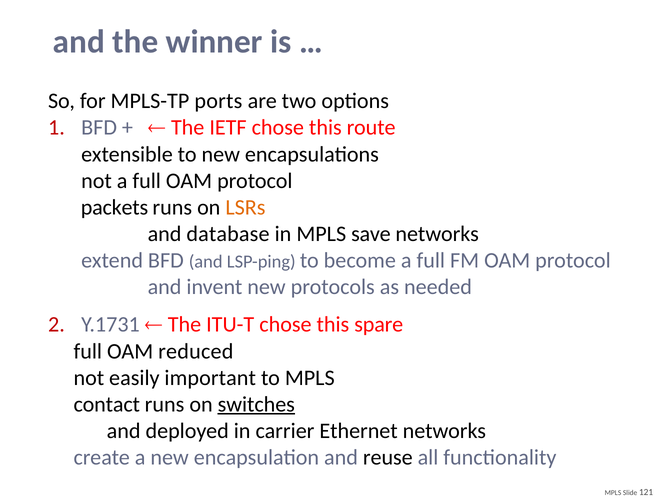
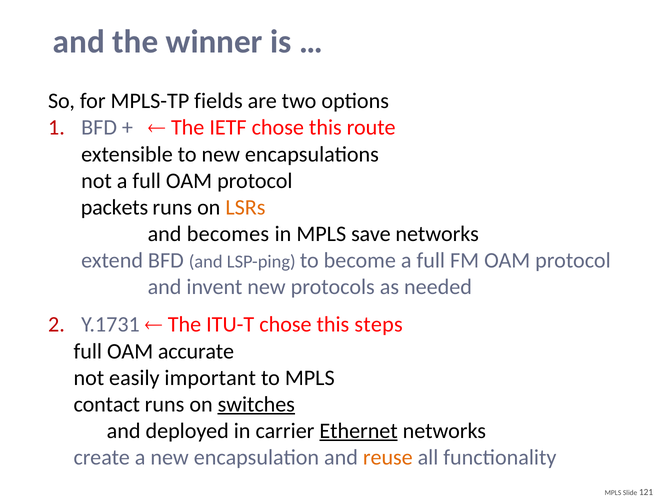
ports: ports -> fields (218, 101)
database: database -> becomes (228, 234)
spare: spare -> steps (379, 325)
reduced: reduced -> accurate (196, 351)
Ethernet underline: none -> present (359, 431)
reuse colour: black -> orange (388, 457)
